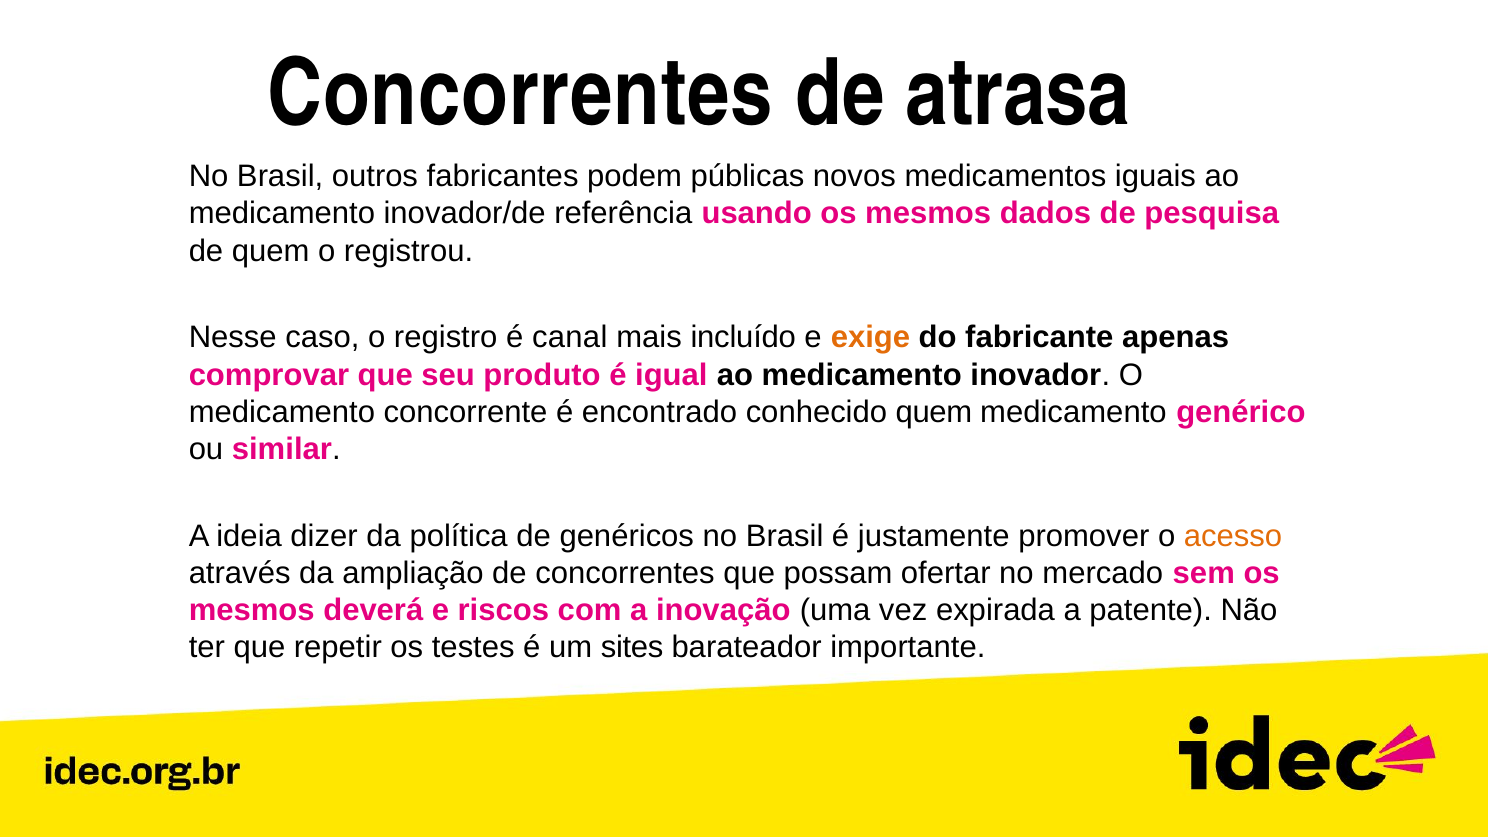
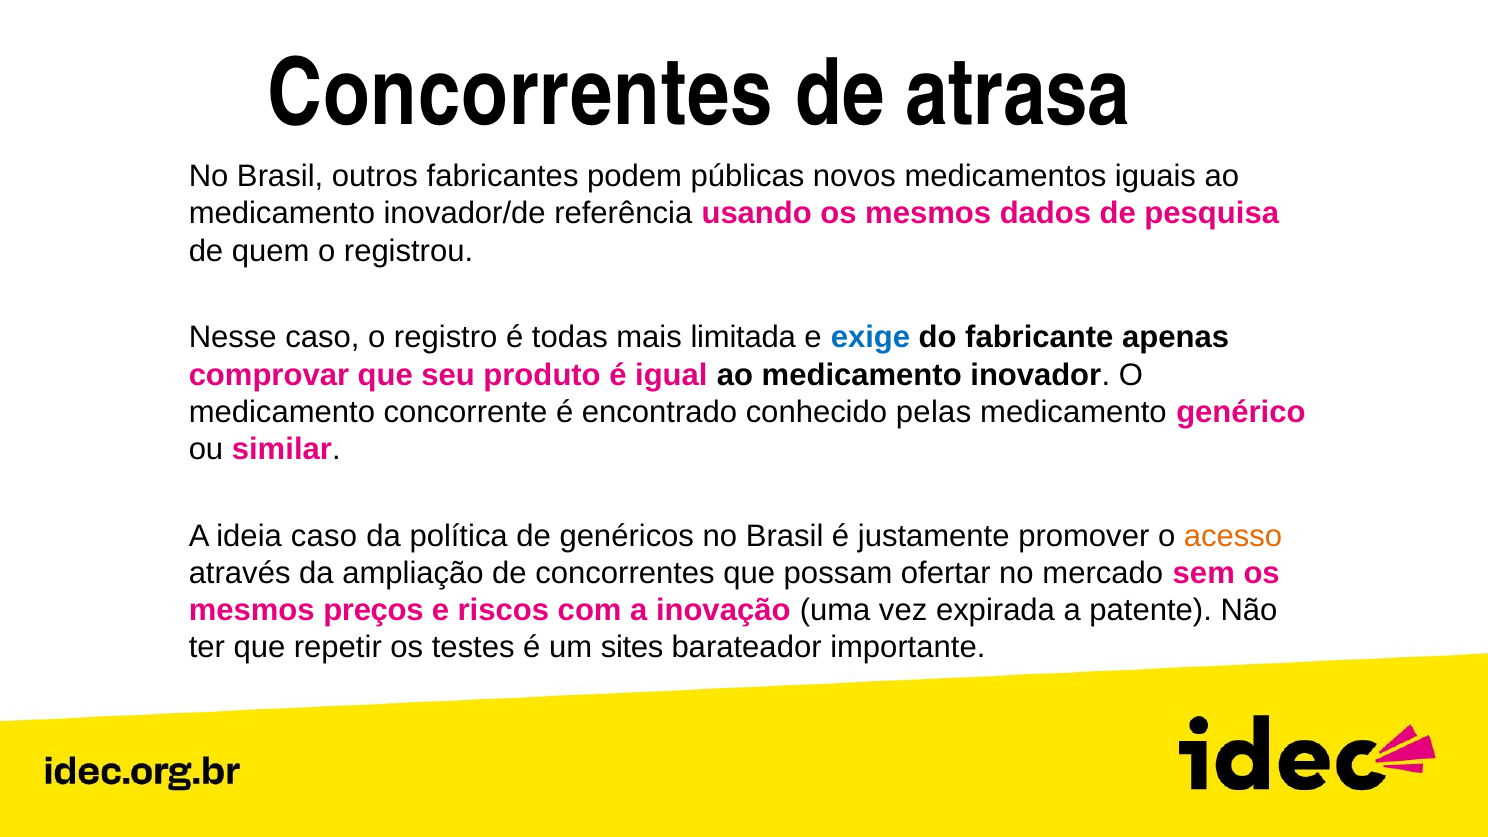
canal: canal -> todas (570, 338)
incluído: incluído -> limitada (743, 338)
exige colour: orange -> blue (870, 338)
conhecido quem: quem -> pelas (934, 412)
ideia dizer: dizer -> caso (324, 536)
deverá: deverá -> preços (373, 610)
